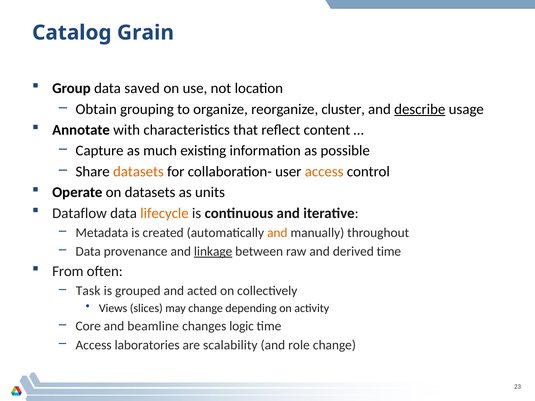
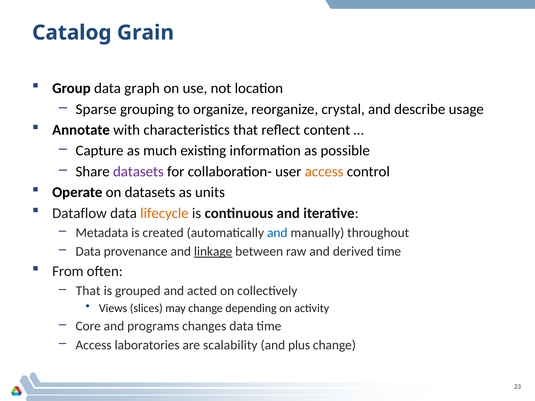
saved: saved -> graph (142, 88)
Obtain: Obtain -> Sparse (96, 109)
cluster: cluster -> crystal (343, 109)
describe underline: present -> none (420, 109)
datasets colour: orange -> purple (138, 172)
and colour: orange -> blue (277, 233)
Task: Task -> That (88, 291)
beamline: beamline -> programs (153, 326)
changes logic: logic -> data (241, 326)
role: role -> plus (299, 345)
